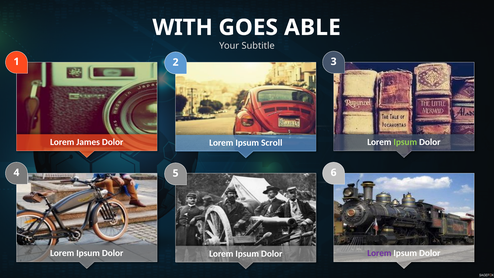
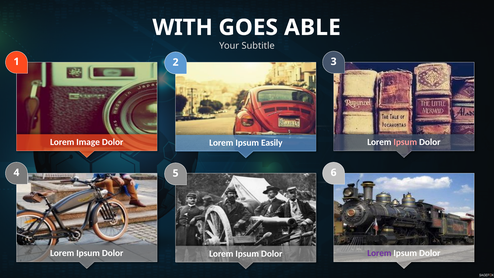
James: James -> Image (88, 142)
Ipsum colour: light green -> pink (405, 142)
Scroll: Scroll -> Easily (272, 143)
